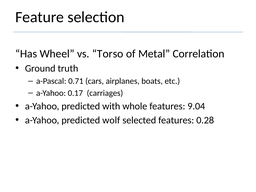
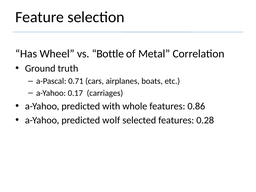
Torso: Torso -> Bottle (108, 54)
9.04: 9.04 -> 0.86 (196, 106)
